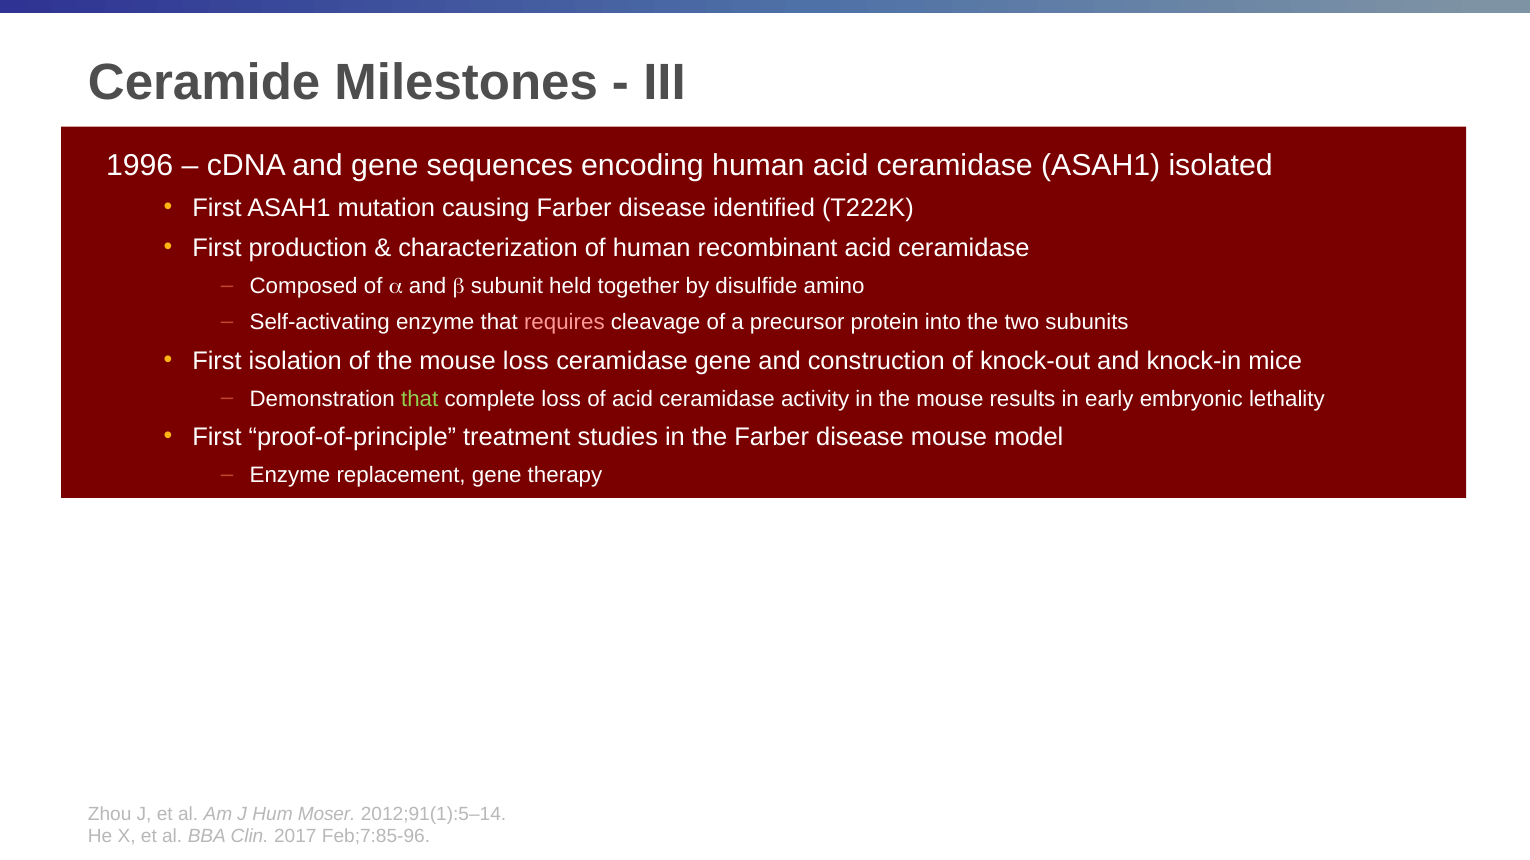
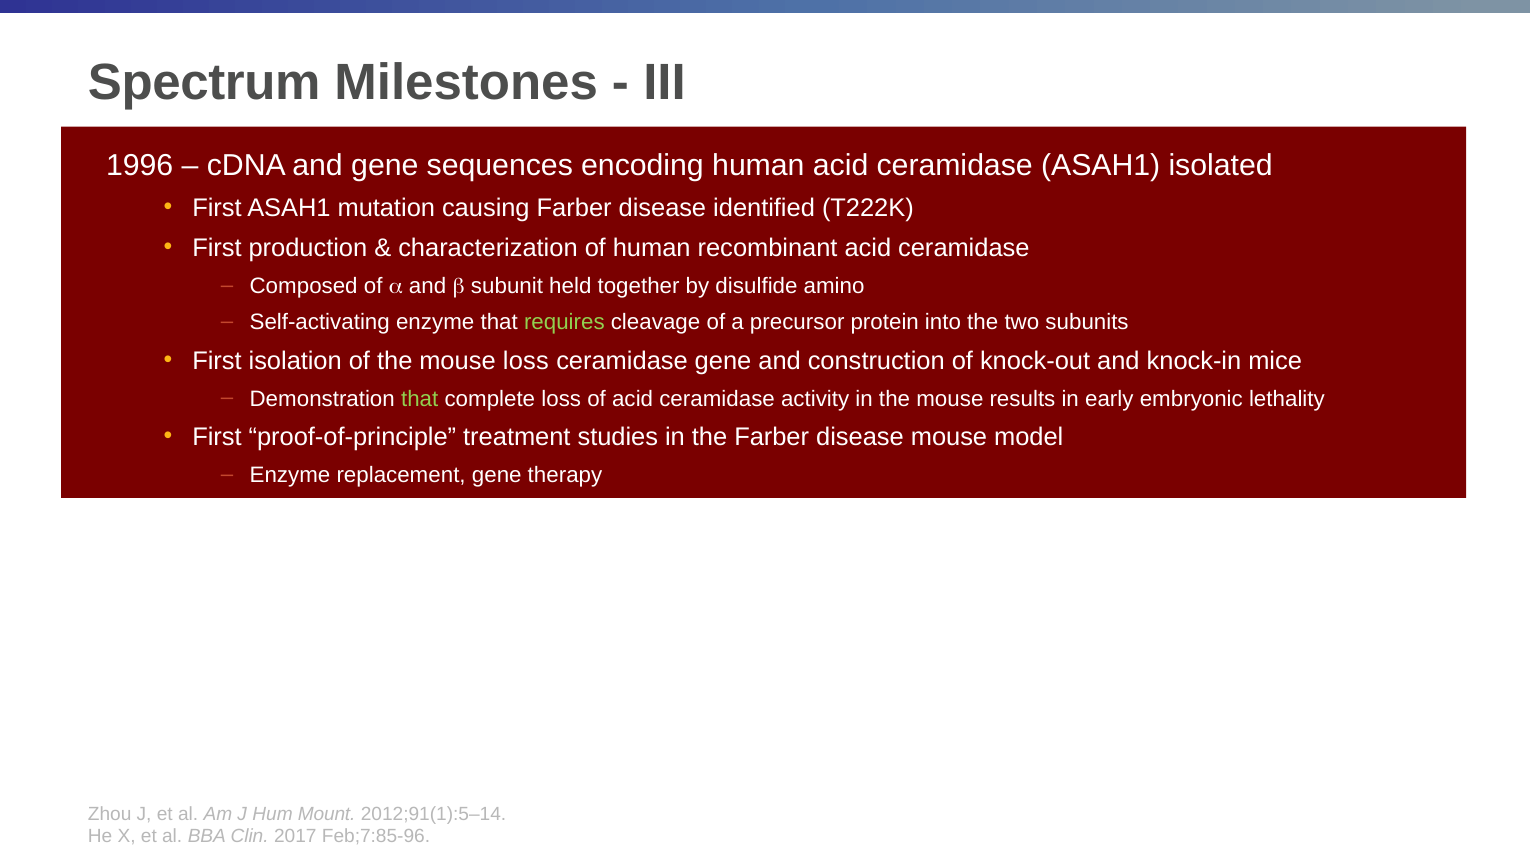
Ceramide: Ceramide -> Spectrum (204, 83)
requires colour: pink -> light green (564, 322)
Moser: Moser -> Mount (327, 814)
